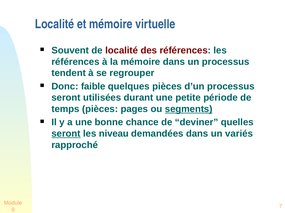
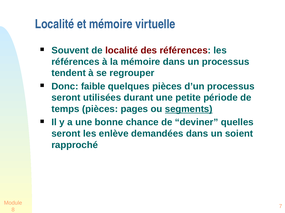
seront underline: present -> none (66, 134)
niveau: niveau -> enlève (114, 134)
variés: variés -> soient (239, 134)
